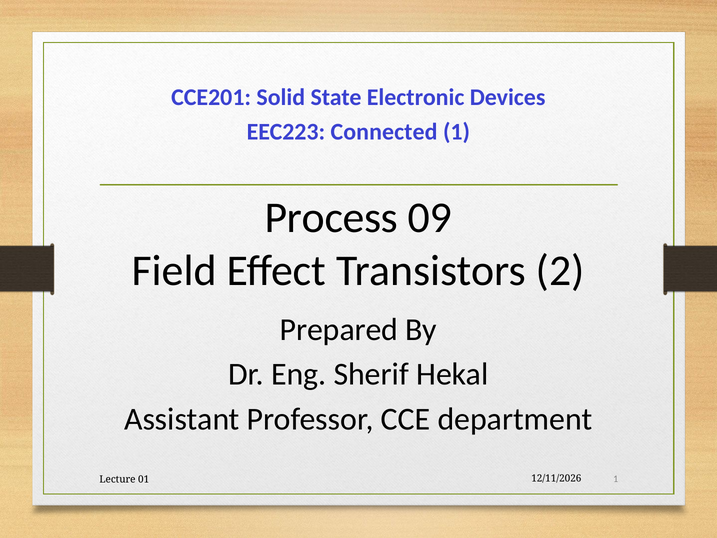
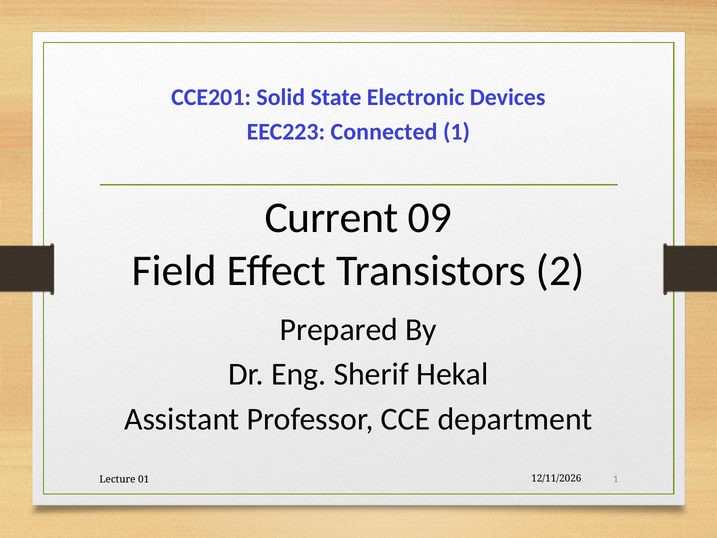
Process: Process -> Current (331, 218)
